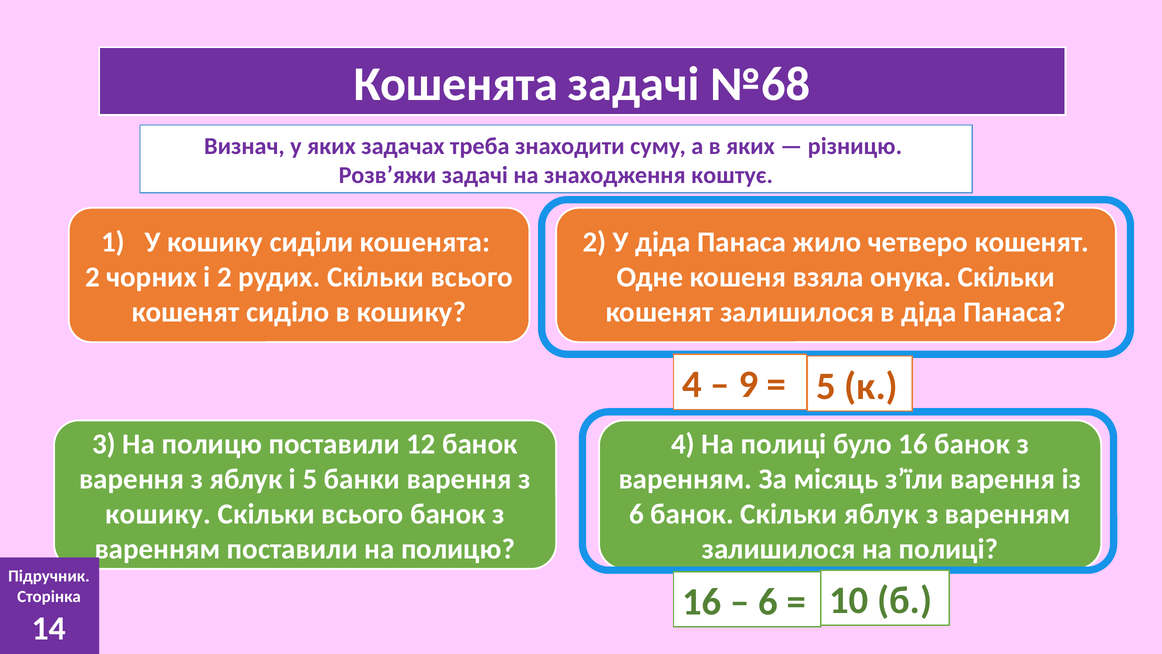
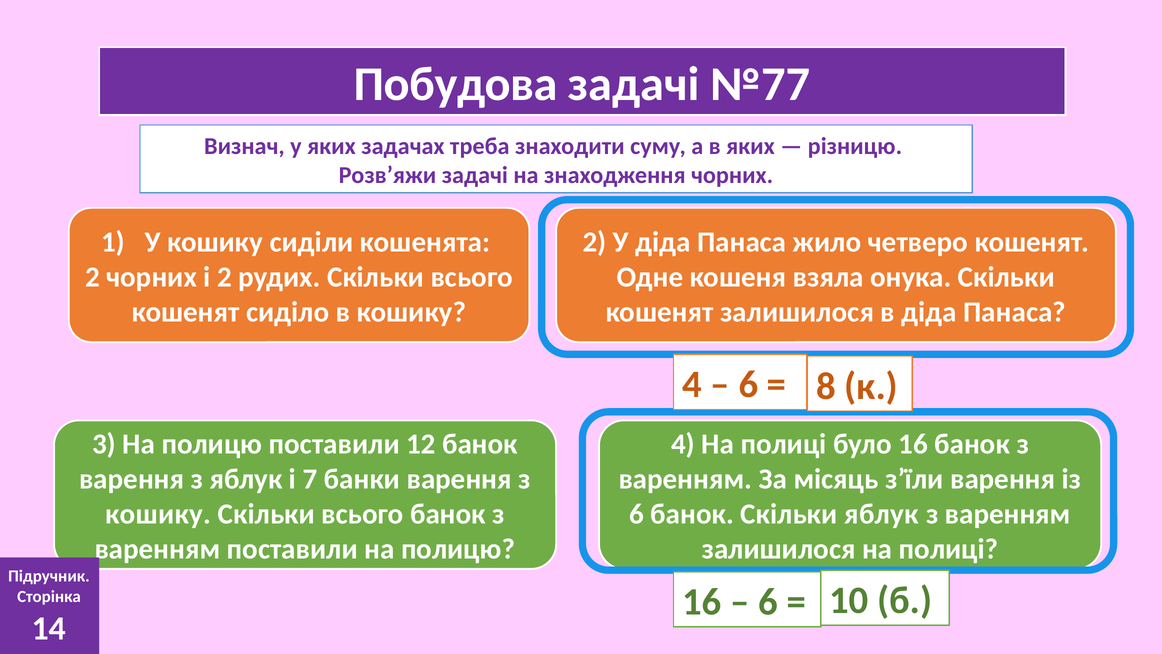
Кошенята: Кошенята -> Побудова (456, 84)
№68: №68 -> №77 (760, 84)
знаходження коштує: коштує -> чорних (732, 175)
9: 9 -> 6 (748, 384)
5: 5 -> 8 (826, 386)
і 5: 5 -> 7 (310, 479)
